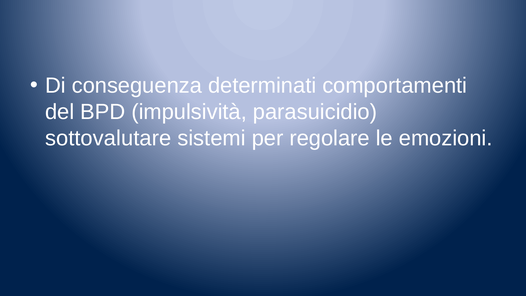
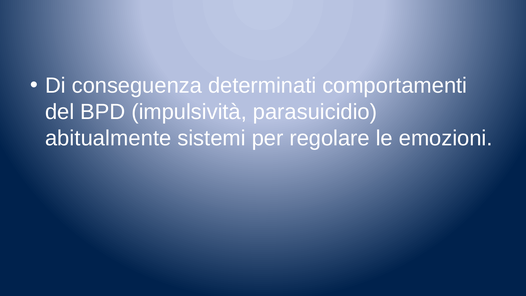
sottovalutare: sottovalutare -> abitualmente (108, 138)
